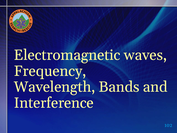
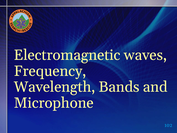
Interference: Interference -> Microphone (54, 103)
